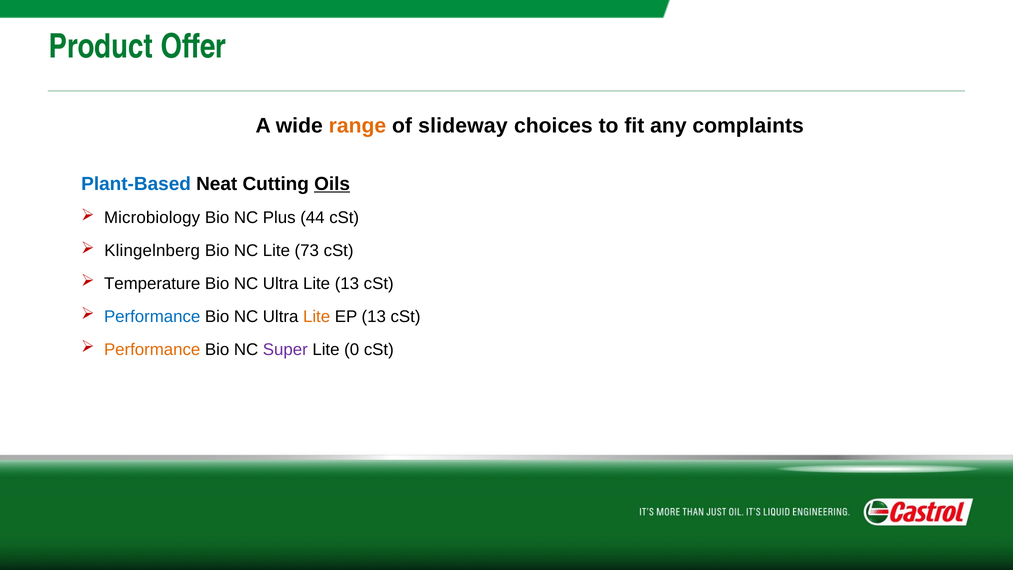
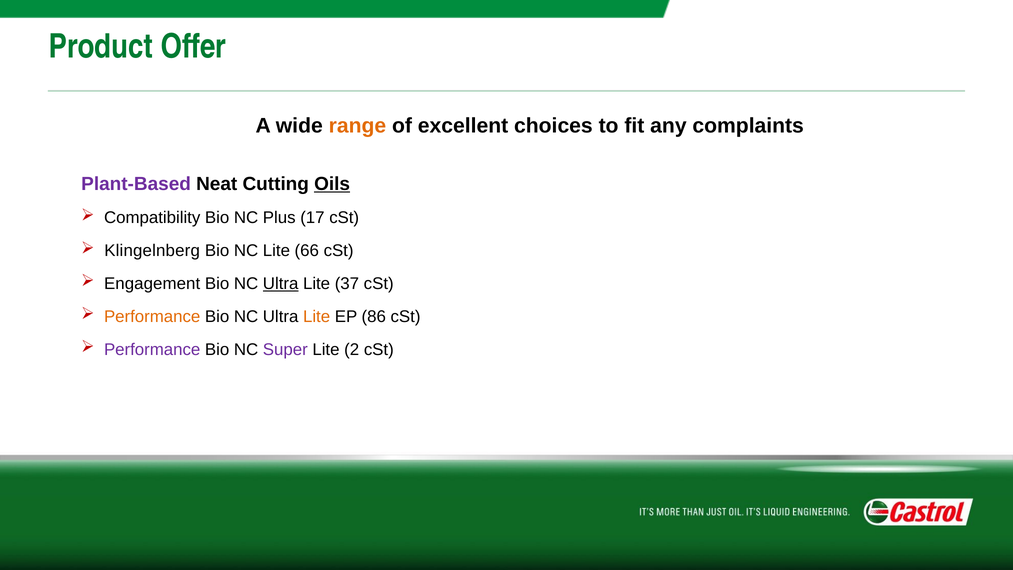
slideway: slideway -> excellent (463, 126)
Plant-Based colour: blue -> purple (136, 184)
Microbiology: Microbiology -> Compatibility (152, 218)
44: 44 -> 17 (312, 218)
73: 73 -> 66 (307, 251)
Temperature: Temperature -> Engagement (152, 284)
Ultra underline: none -> present (281, 284)
Lite 13: 13 -> 37 (347, 284)
Performance colour: blue -> orange (152, 317)
EP 13: 13 -> 86 (374, 317)
Performance colour: orange -> purple (152, 349)
0: 0 -> 2 (352, 349)
